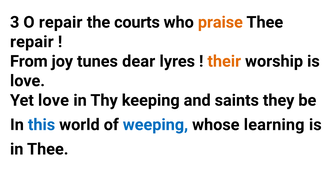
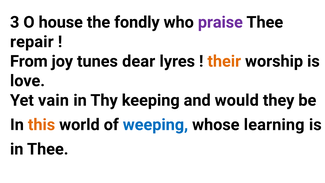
O repair: repair -> house (61, 22)
courts: courts -> fondly (137, 22)
praise colour: orange -> purple (220, 22)
Yet love: love -> vain (53, 100)
saints: saints -> would (237, 100)
this colour: blue -> orange (42, 125)
